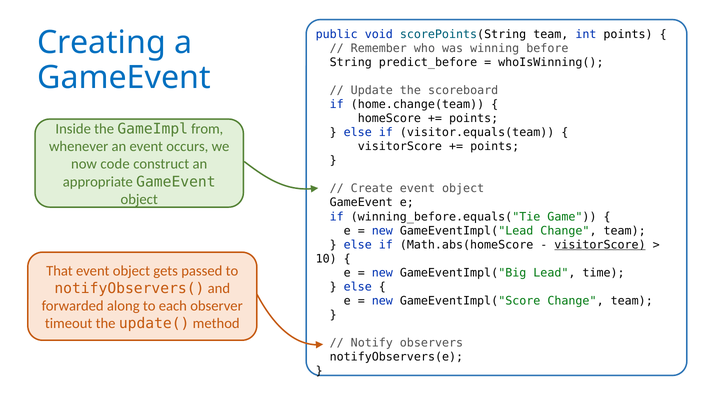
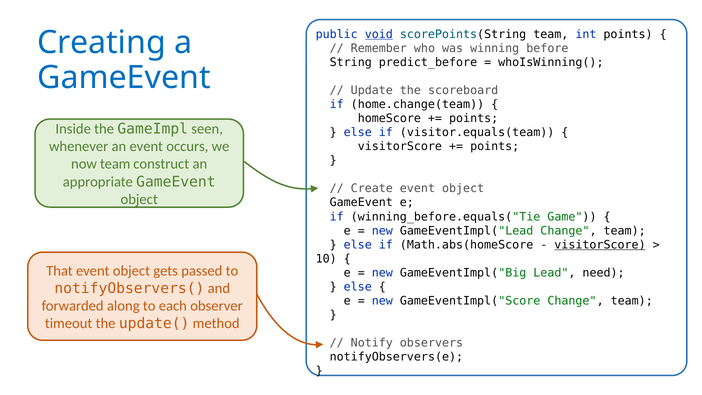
void underline: none -> present (379, 34)
from: from -> seen (207, 129)
now code: code -> team (115, 164)
time: time -> need (604, 273)
